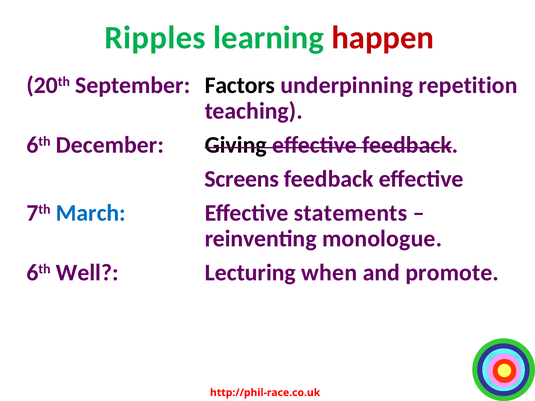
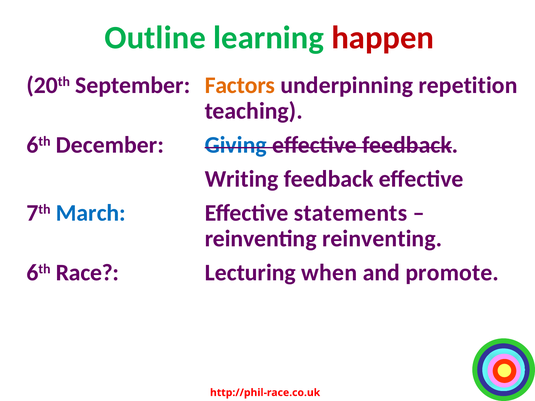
Ripples: Ripples -> Outline (155, 38)
Factors colour: black -> orange (240, 85)
Giving colour: black -> blue (236, 145)
Screens: Screens -> Writing (242, 179)
reinventing monologue: monologue -> reinventing (382, 239)
Well: Well -> Race (87, 273)
